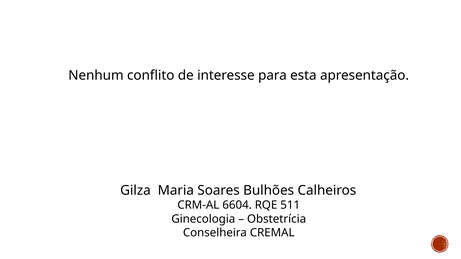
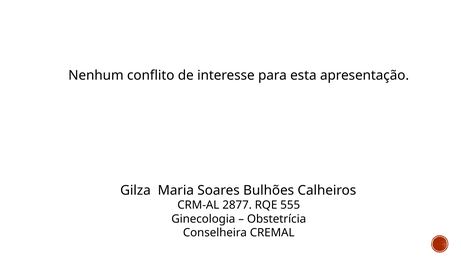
6604: 6604 -> 2877 (237, 205)
511: 511 -> 555 (290, 205)
